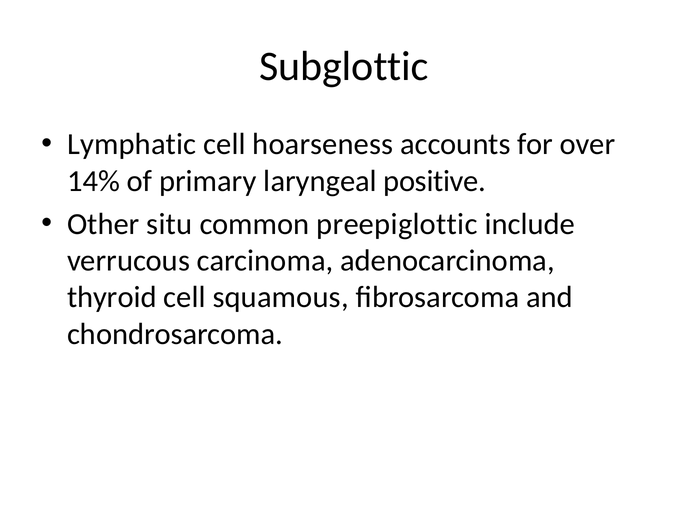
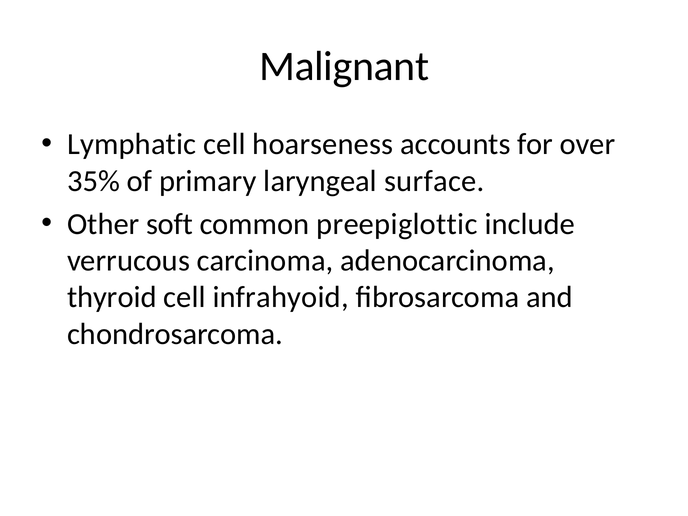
Subglottic: Subglottic -> Malignant (344, 67)
14%: 14% -> 35% (93, 181)
positive: positive -> surface (434, 181)
situ: situ -> soft (170, 224)
squamous: squamous -> infrahyoid (281, 297)
